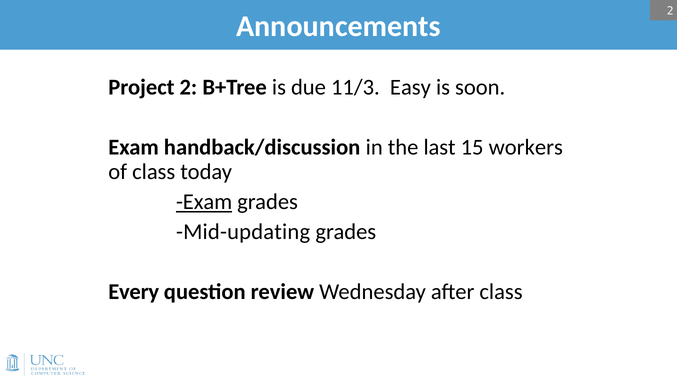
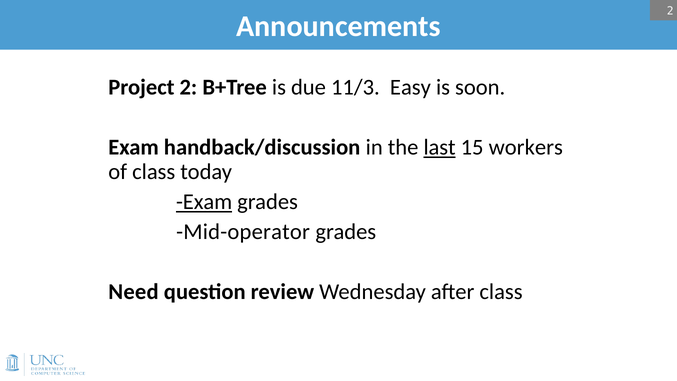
last underline: none -> present (440, 147)
Mid-updating: Mid-updating -> Mid-operator (243, 232)
Every: Every -> Need (133, 292)
